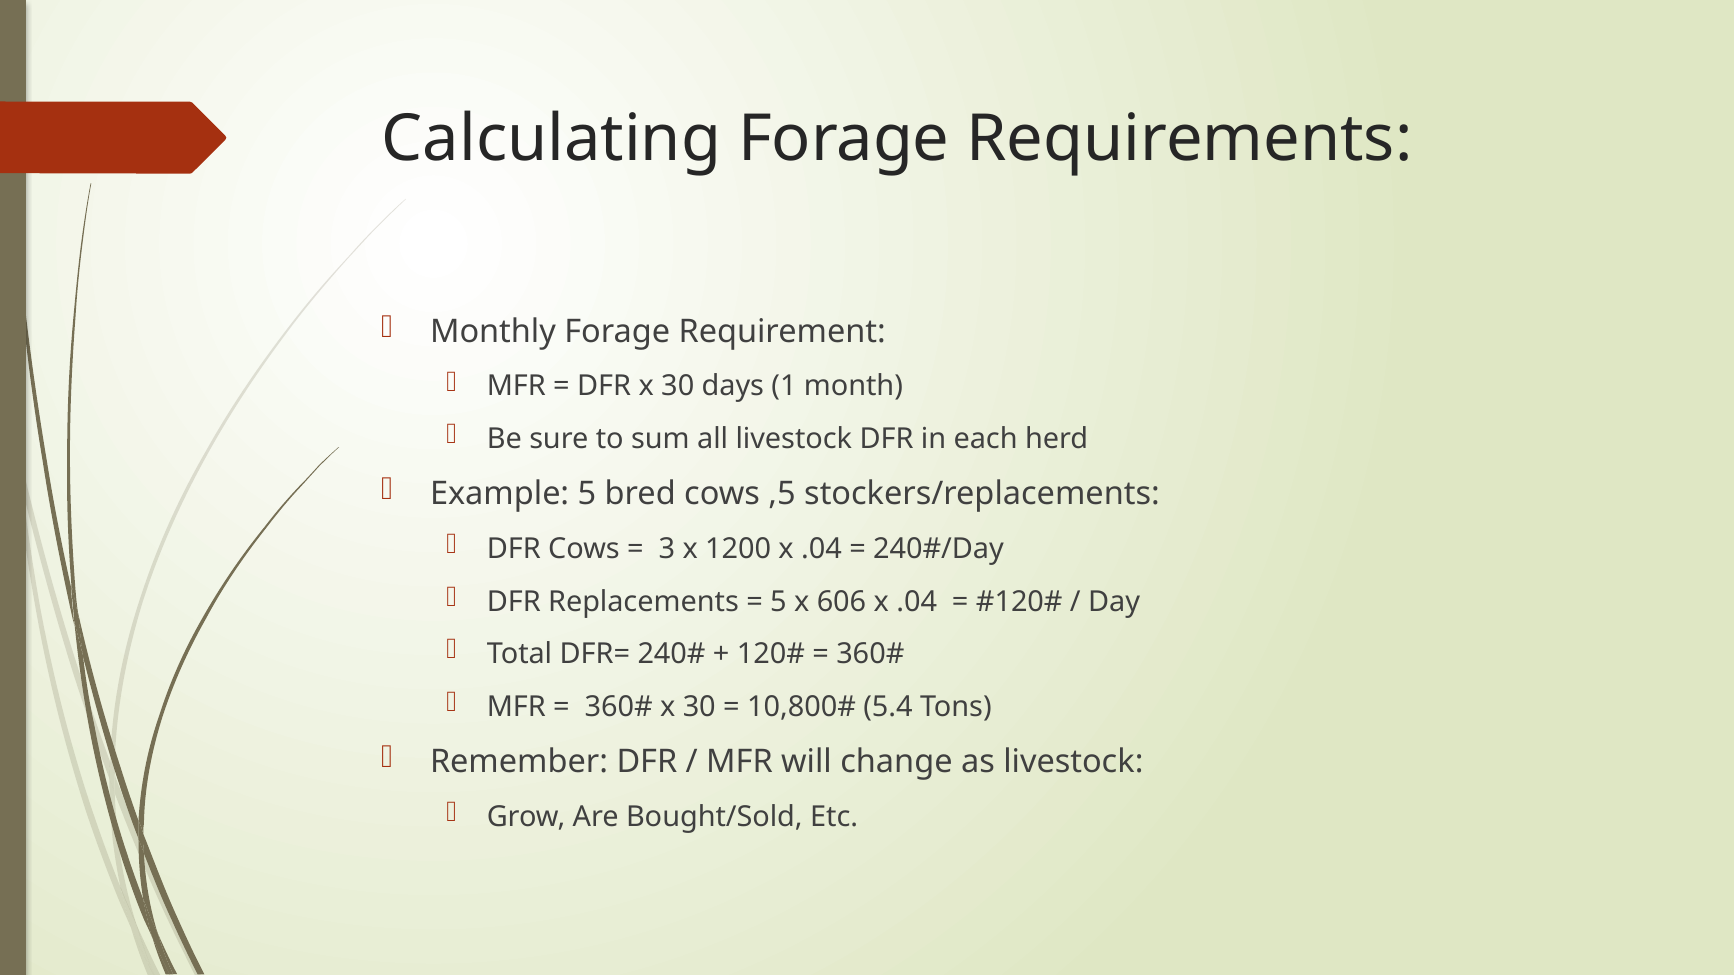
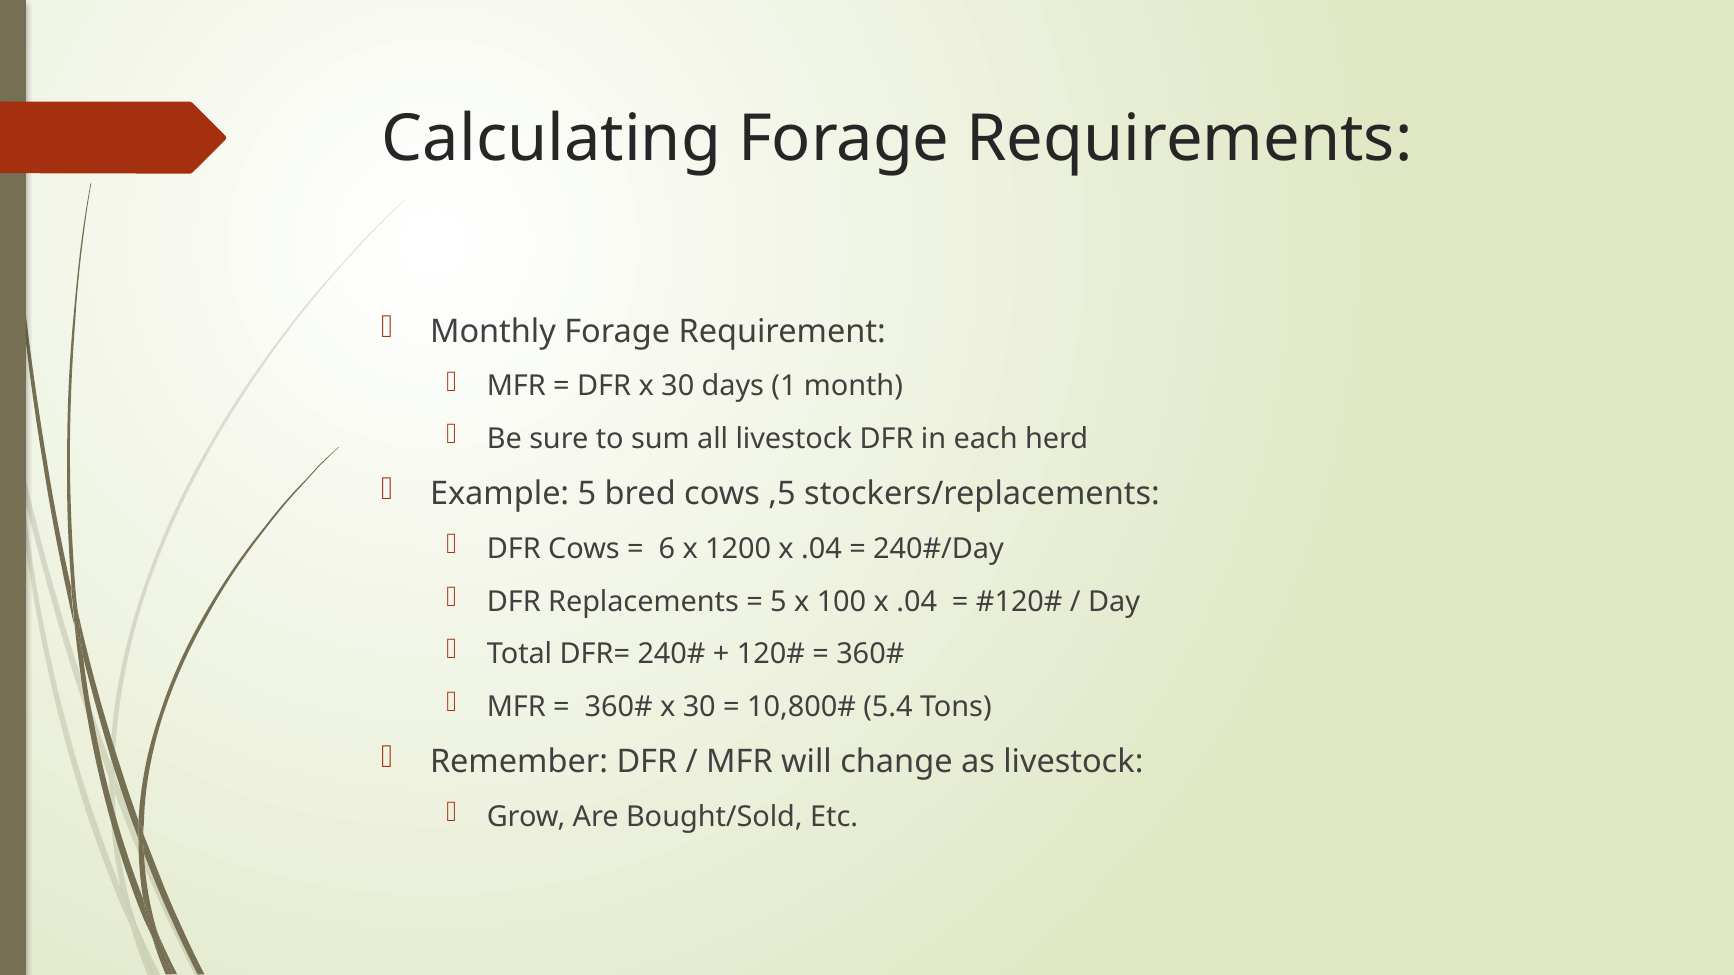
3: 3 -> 6 (667, 549)
606: 606 -> 100 (841, 602)
